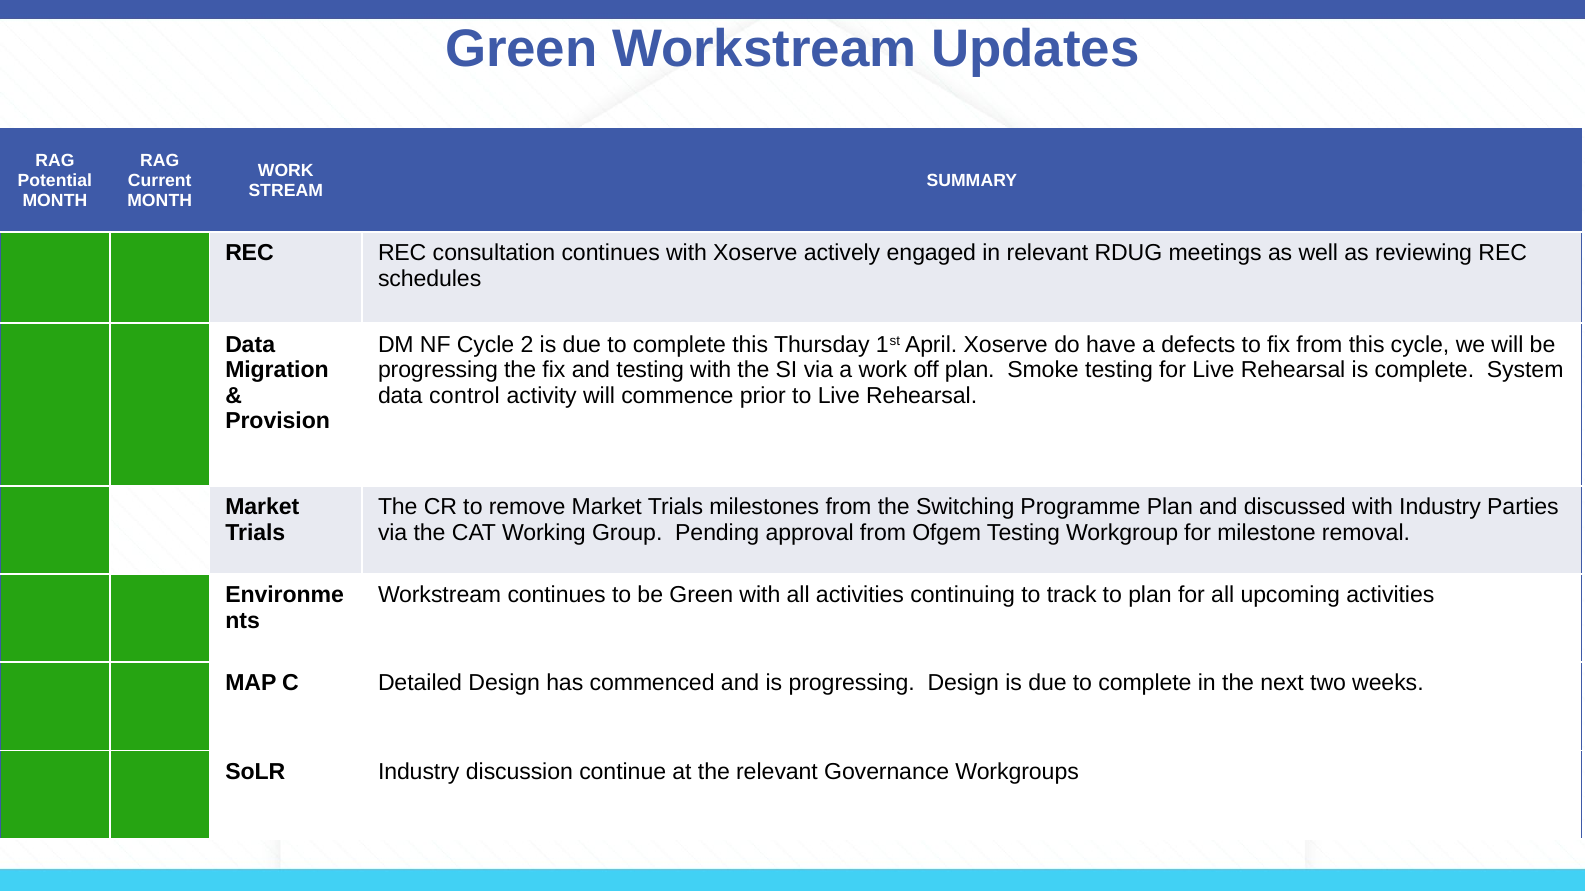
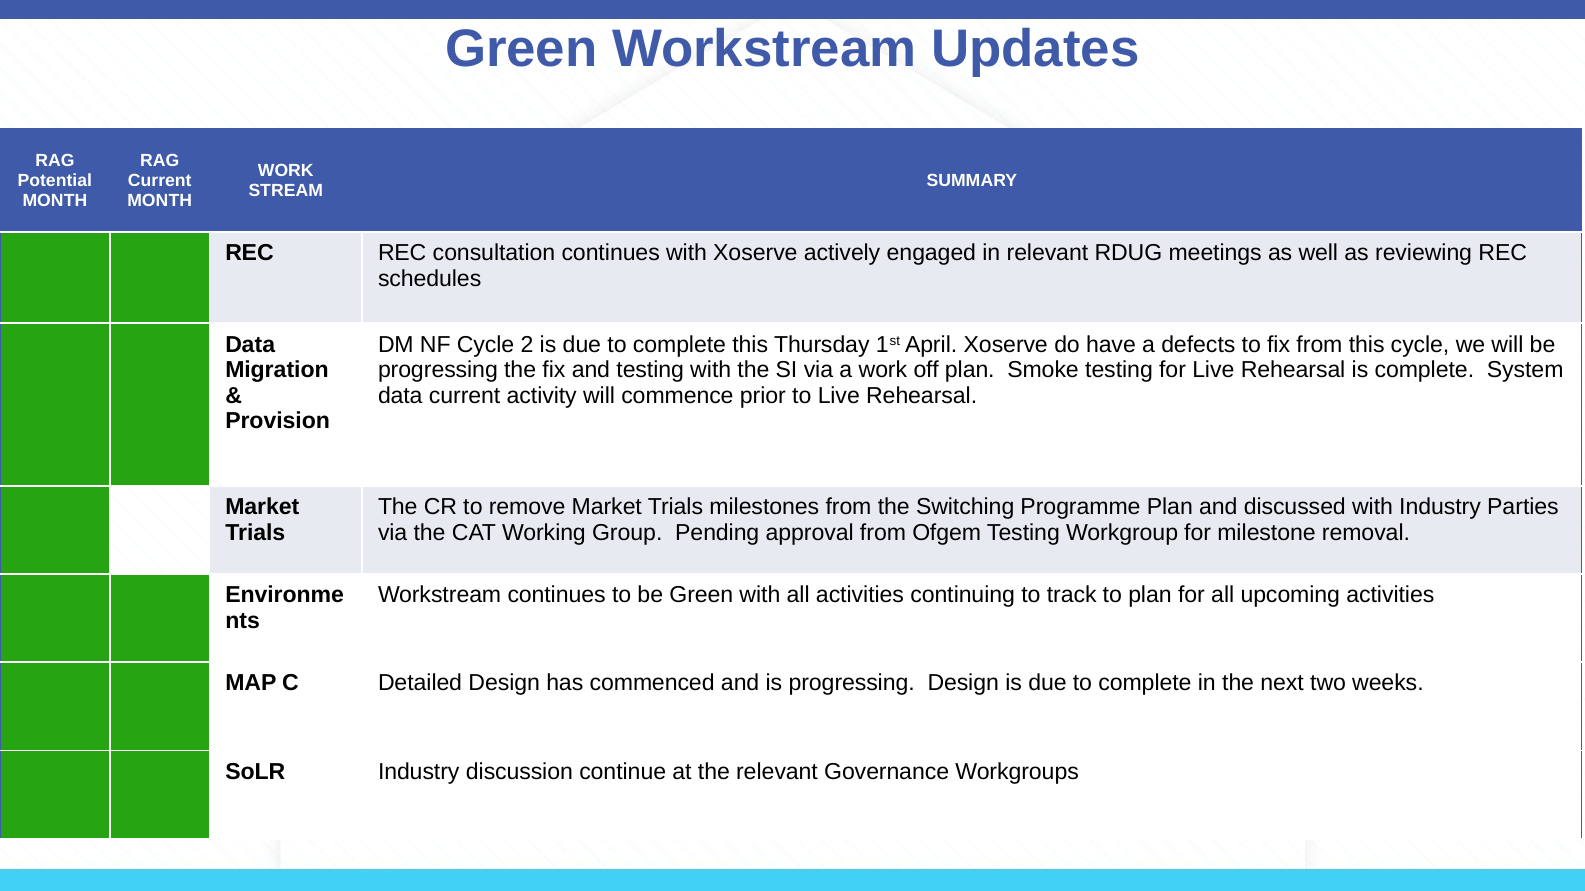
data control: control -> current (465, 396)
